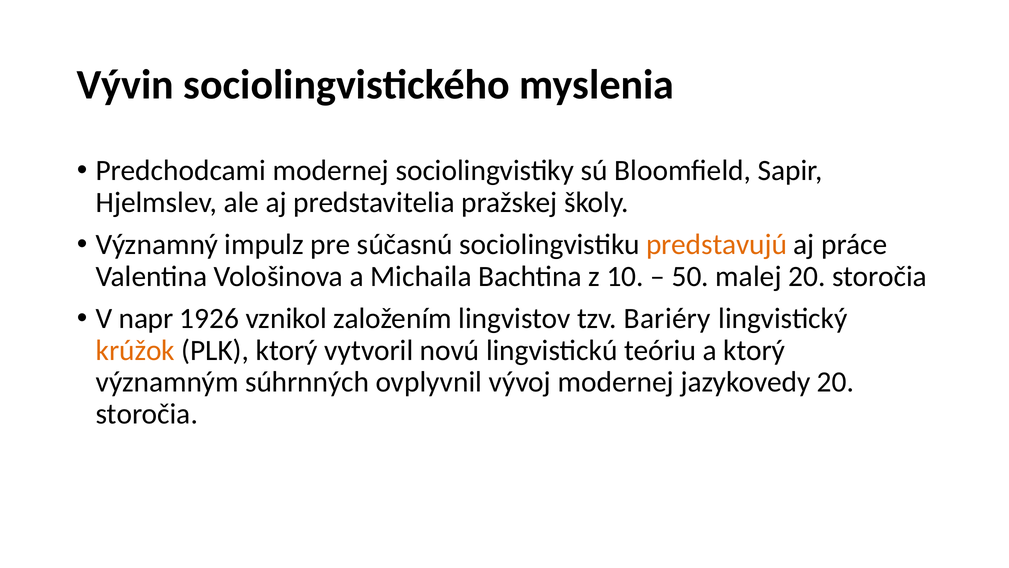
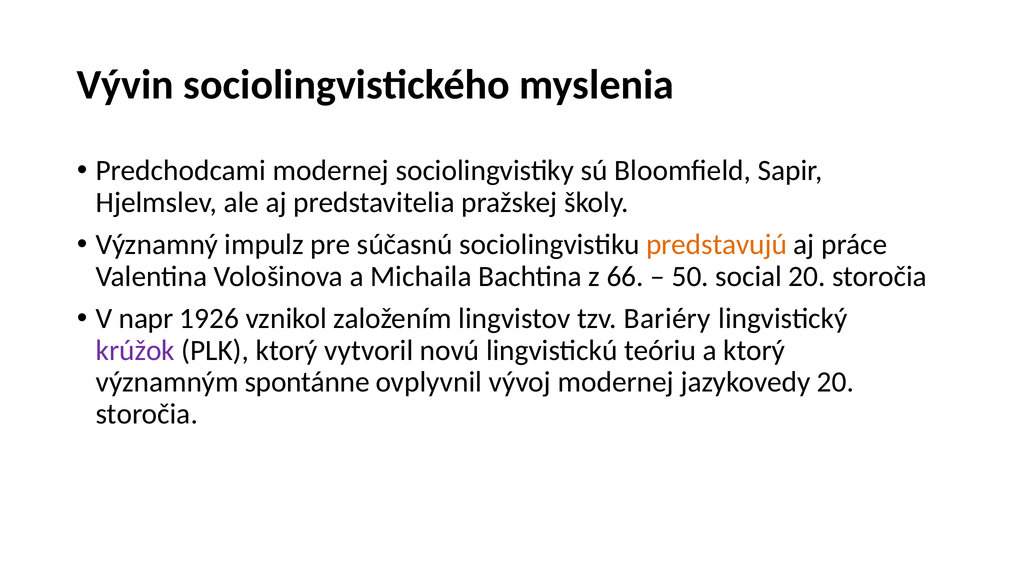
10: 10 -> 66 (625, 276)
malej: malej -> social (749, 276)
krúžok colour: orange -> purple (135, 350)
súhrnných: súhrnných -> spontánne (307, 382)
